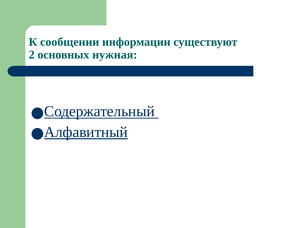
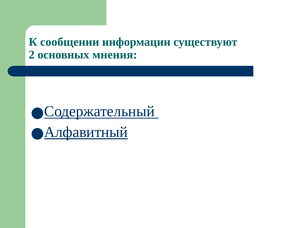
нужная: нужная -> мнения (115, 55)
